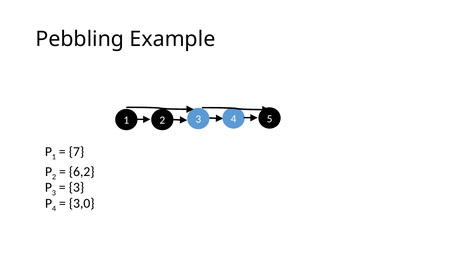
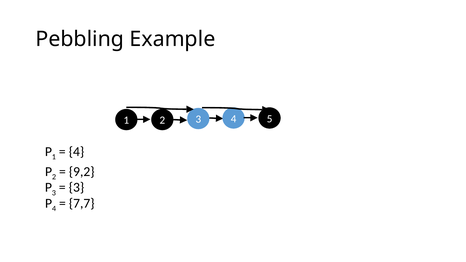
7: 7 -> 4 (76, 152)
6,2: 6,2 -> 9,2 (82, 172)
3,0: 3,0 -> 7,7 (82, 203)
